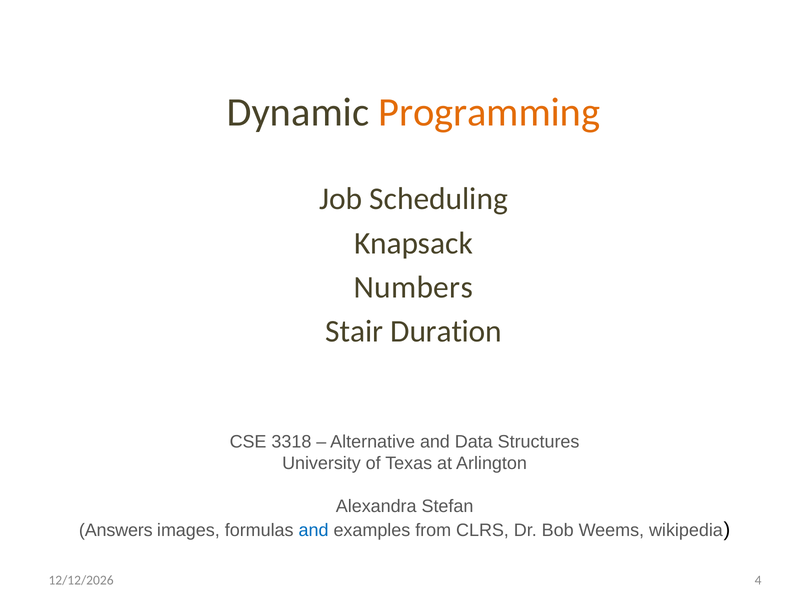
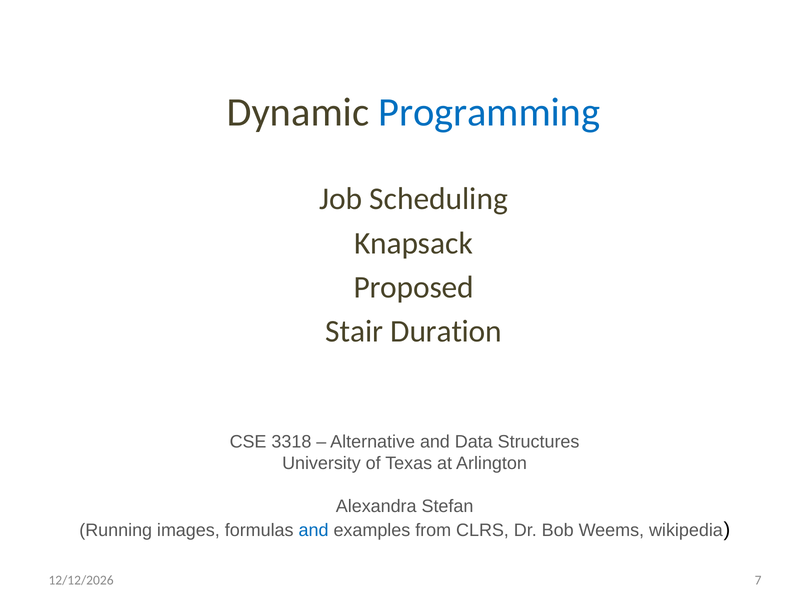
Programming colour: orange -> blue (489, 112)
Numbers: Numbers -> Proposed (414, 287)
Answers: Answers -> Running (116, 530)
4: 4 -> 7 (758, 580)
